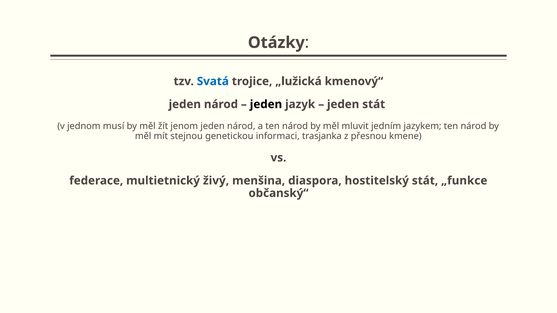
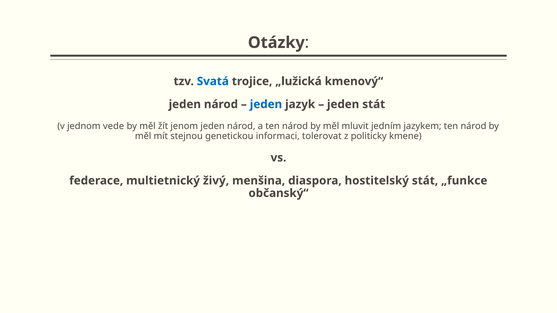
jeden colour: black -> blue (266, 104)
musí: musí -> vede (114, 126)
trasjanka: trasjanka -> tolerovat (322, 136)
přesnou: přesnou -> politicky (369, 136)
